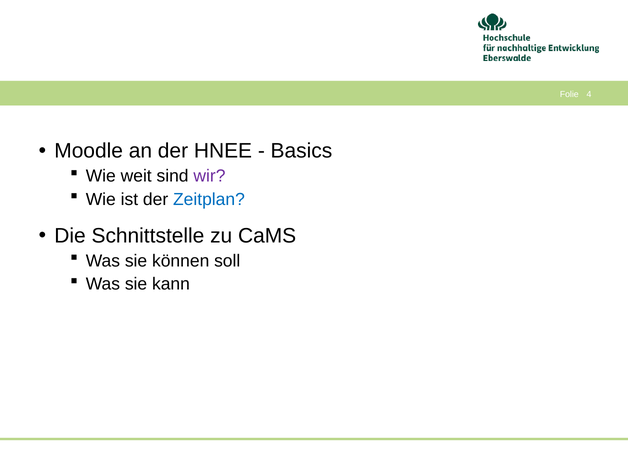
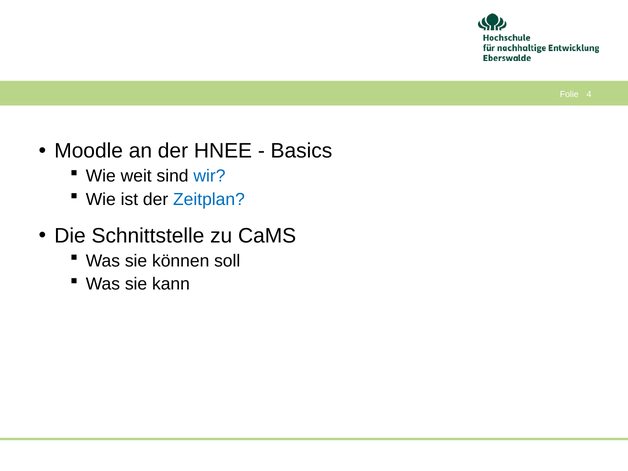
wir colour: purple -> blue (209, 176)
